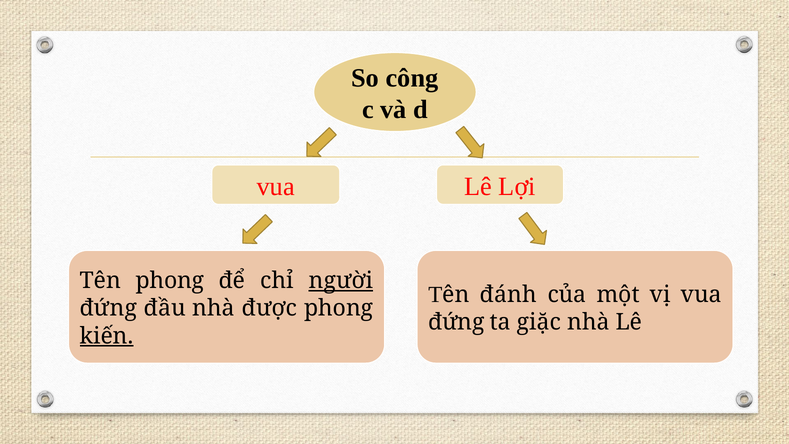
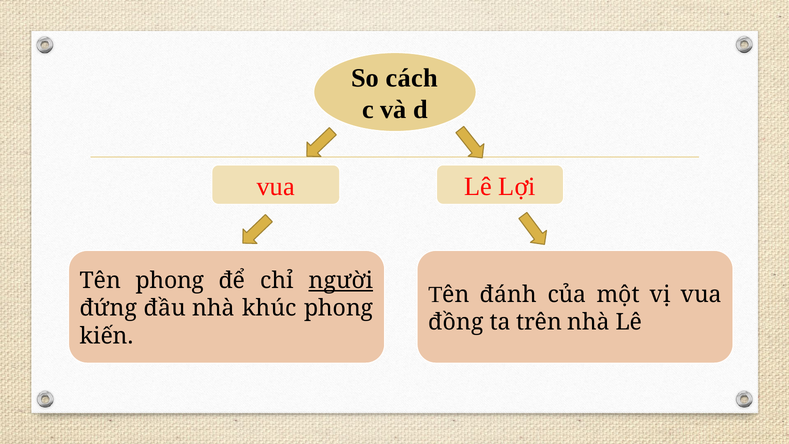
công: công -> cách (412, 78)
được: được -> khúc (269, 308)
đứng: đứng -> đồng (456, 322)
giặc: giặc -> trên (539, 322)
kiến underline: present -> none (107, 336)
